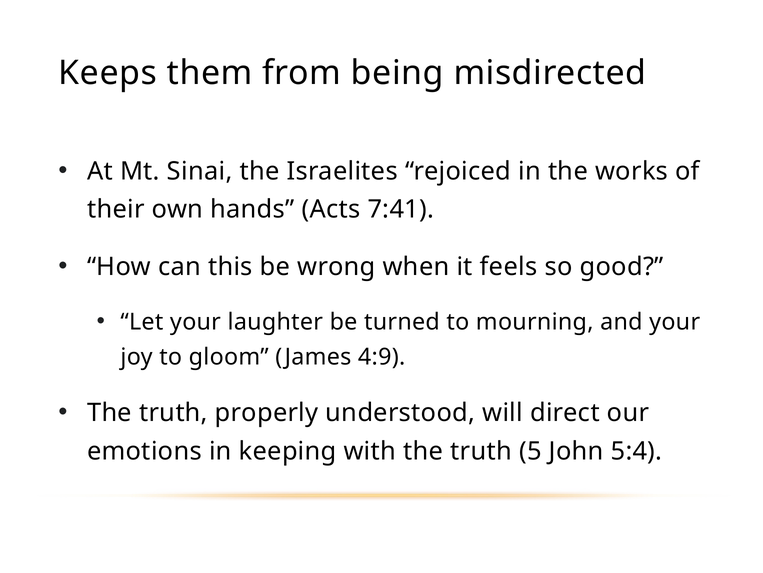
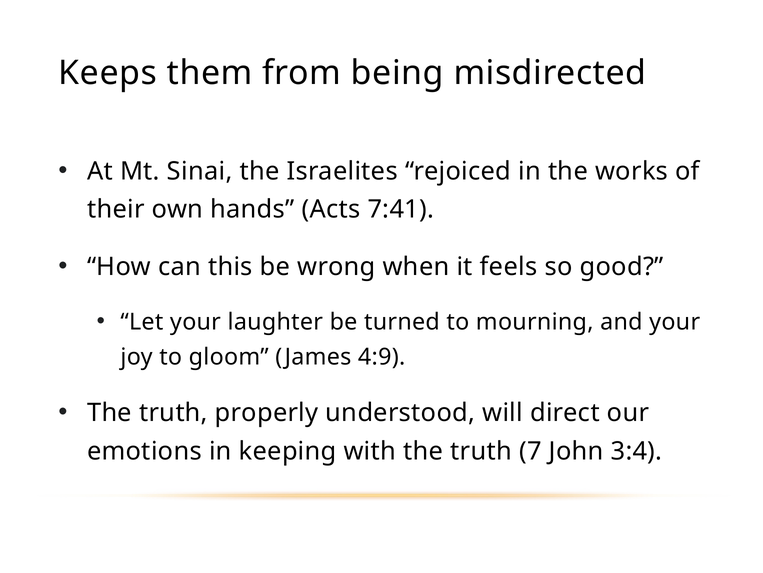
5: 5 -> 7 (530, 451)
5:4: 5:4 -> 3:4 (637, 451)
